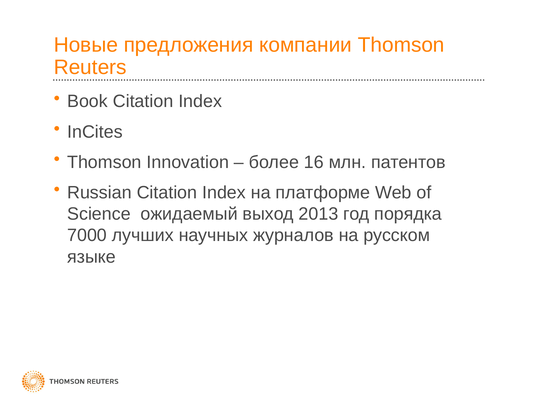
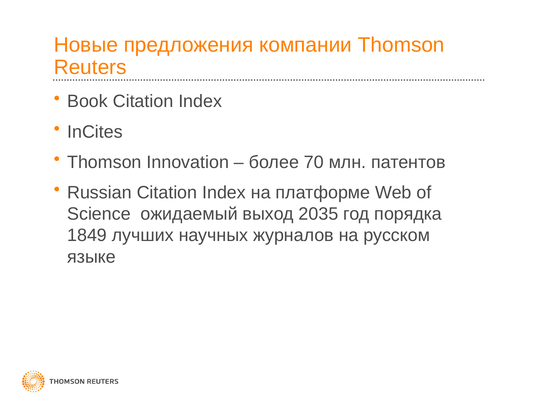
16: 16 -> 70 (314, 162)
2013: 2013 -> 2035 (318, 214)
7000: 7000 -> 1849 (87, 235)
